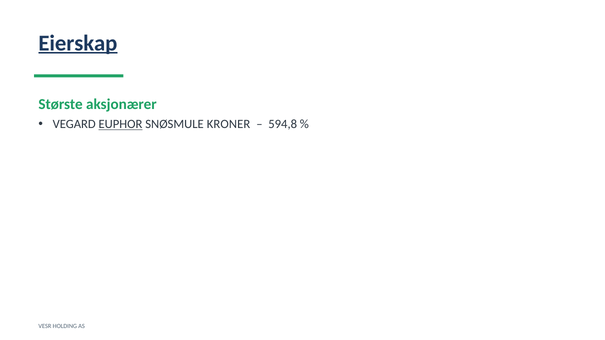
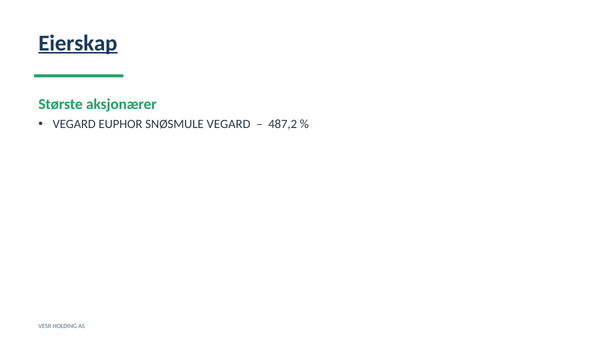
EUPHOR underline: present -> none (121, 124)
SNØSMULE KRONER: KRONER -> VEGARD (229, 124)
594,8: 594,8 -> 487,2 (283, 124)
